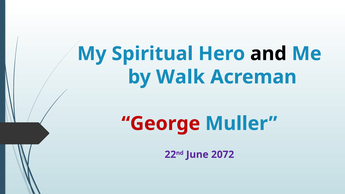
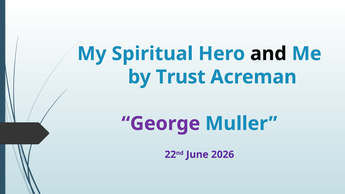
Walk: Walk -> Trust (181, 77)
George colour: red -> purple (161, 124)
2072: 2072 -> 2026 (223, 155)
